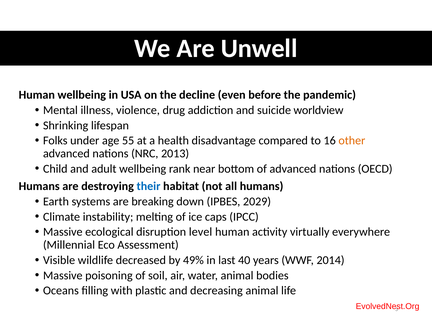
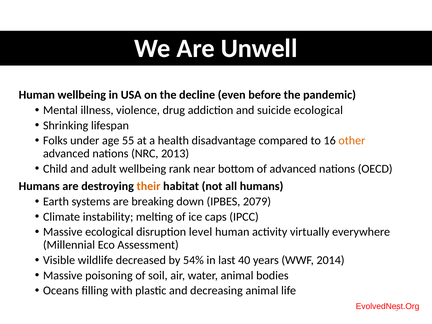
suicide worldview: worldview -> ecological (318, 110)
their colour: blue -> orange (149, 186)
2029: 2029 -> 2079 (257, 202)
49%: 49% -> 54% (193, 260)
